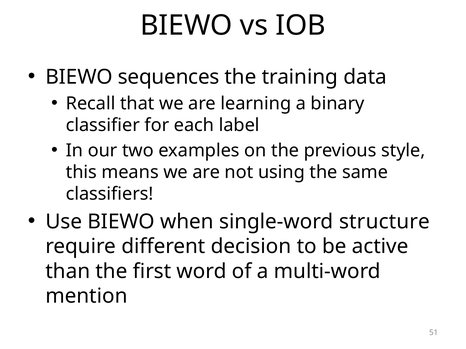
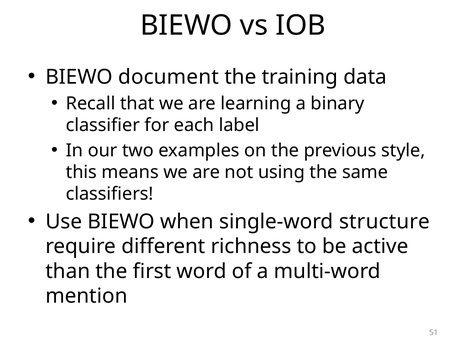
sequences: sequences -> document (168, 77)
decision: decision -> richness (251, 247)
